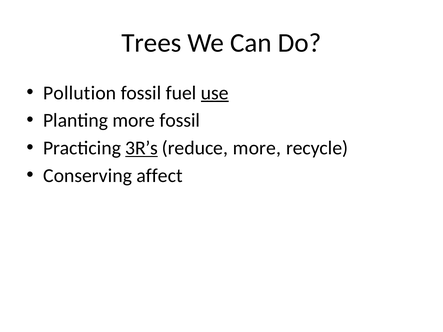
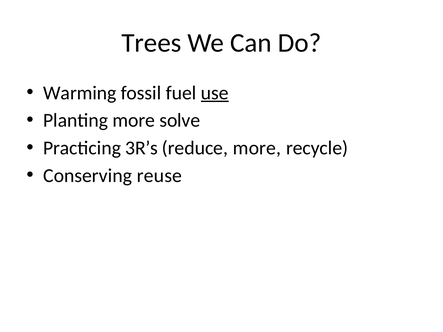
Pollution: Pollution -> Warming (80, 93)
more fossil: fossil -> solve (180, 121)
3R’s underline: present -> none (142, 148)
affect: affect -> reuse (159, 176)
